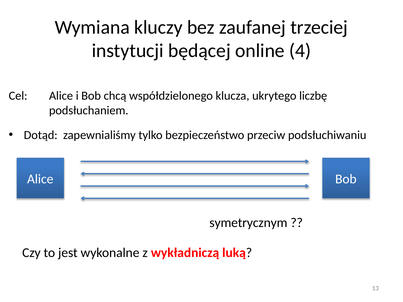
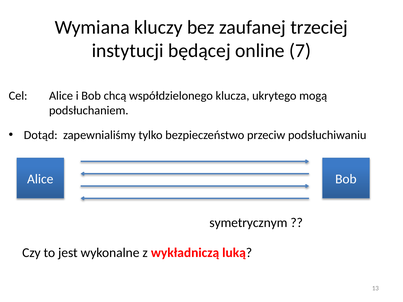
4: 4 -> 7 (300, 51)
liczbę: liczbę -> mogą (313, 96)
